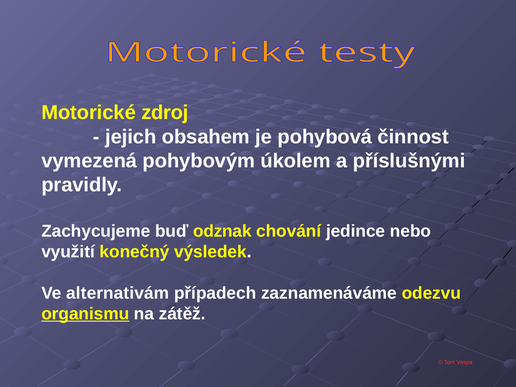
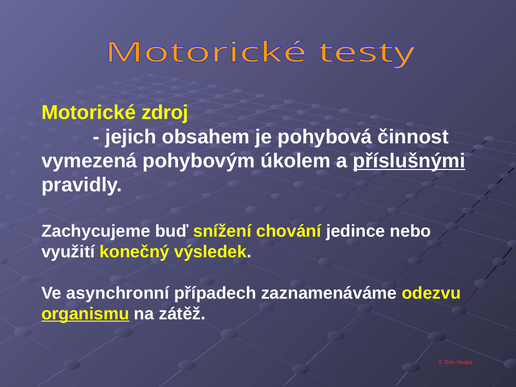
příslušnými underline: none -> present (409, 161)
odznak: odznak -> snížení (222, 231)
alternativám: alternativám -> asynchronní (118, 293)
